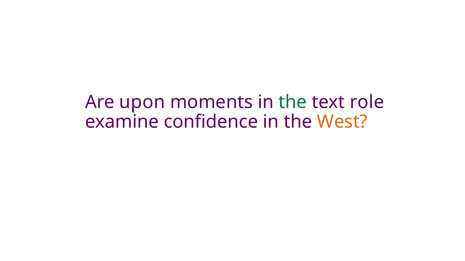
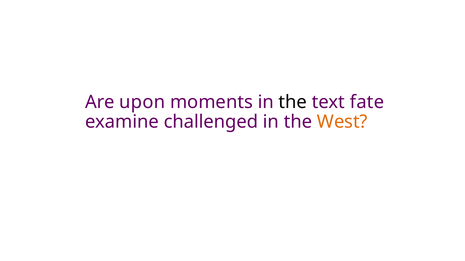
the colour: green -> black (293, 102)
role: role -> fate (367, 102)
confidence: confidence -> challenged (211, 122)
